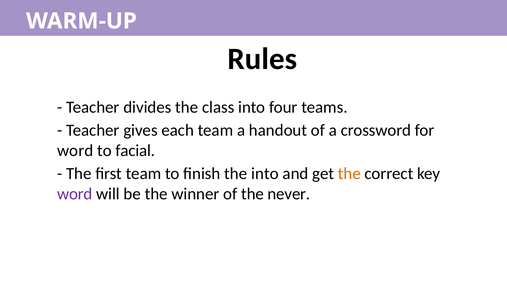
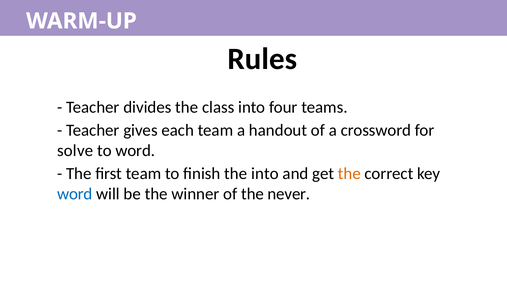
word: word -> solve (75, 151)
to facial: facial -> word (135, 151)
word colour: purple -> blue (75, 194)
